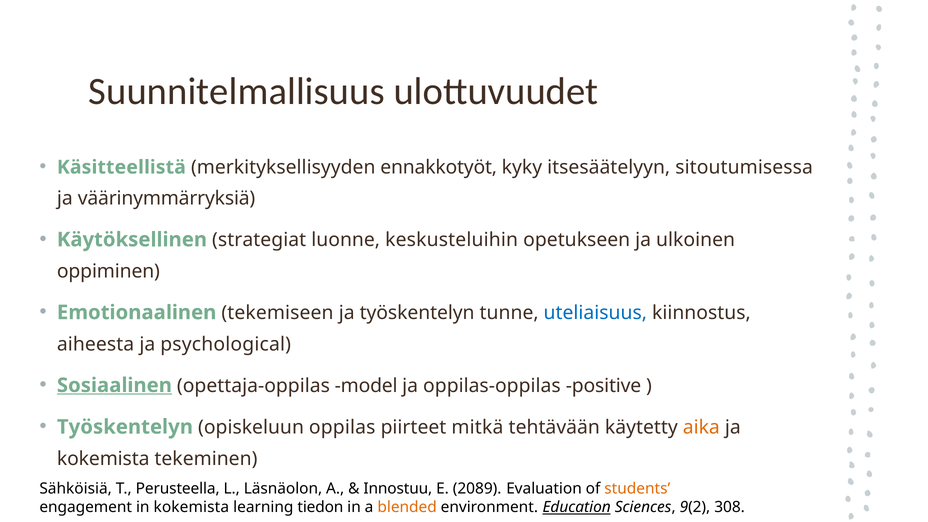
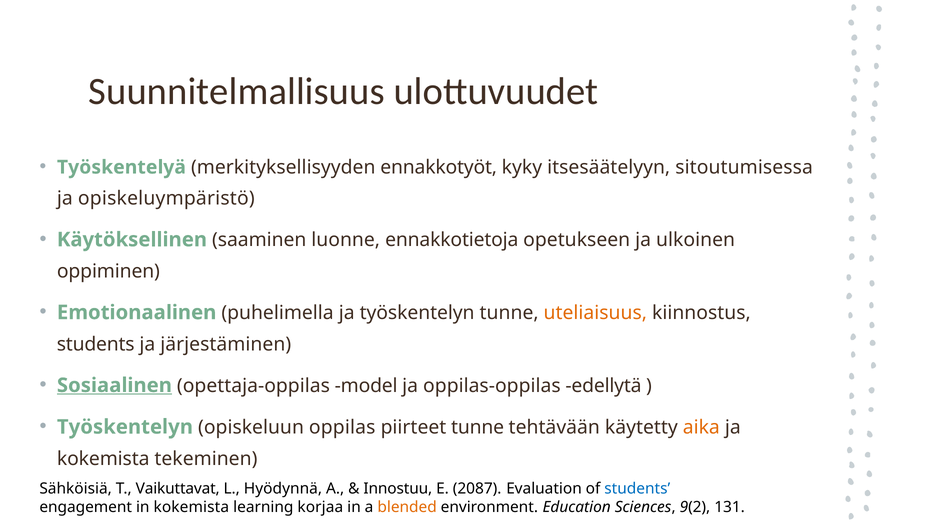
Käsitteellistä: Käsitteellistä -> Työskentelyä (121, 167)
väärinymmärryksiä: väärinymmärryksiä -> opiskeluympäristö (166, 199)
strategiat: strategiat -> saaminen (259, 240)
keskusteluihin: keskusteluihin -> ennakkotietoja (452, 240)
tekemiseen: tekemiseen -> puhelimella (278, 313)
uteliaisuus colour: blue -> orange (595, 313)
aiheesta: aiheesta -> students (96, 344)
psychological: psychological -> järjestäminen (226, 344)
positive: positive -> edellytä (604, 386)
piirteet mitkä: mitkä -> tunne (478, 427)
Perusteella: Perusteella -> Vaikuttavat (178, 489)
Läsnäolon: Läsnäolon -> Hyödynnä (283, 489)
2089: 2089 -> 2087 (477, 489)
students colour: orange -> blue (637, 489)
tiedon: tiedon -> korjaa (320, 507)
Education underline: present -> none (577, 507)
308: 308 -> 131 (730, 507)
